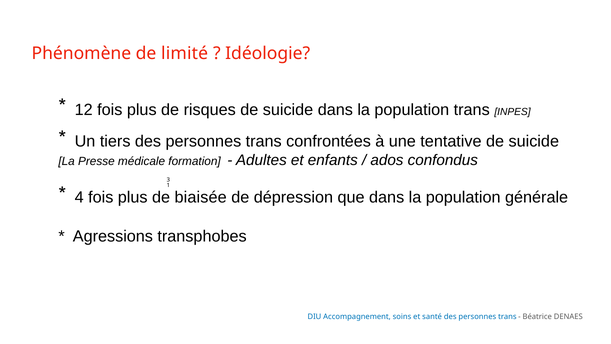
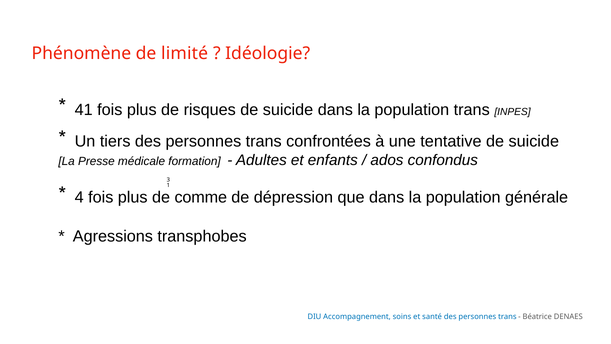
12: 12 -> 41 (84, 110)
biaisée: biaisée -> comme (201, 197)
